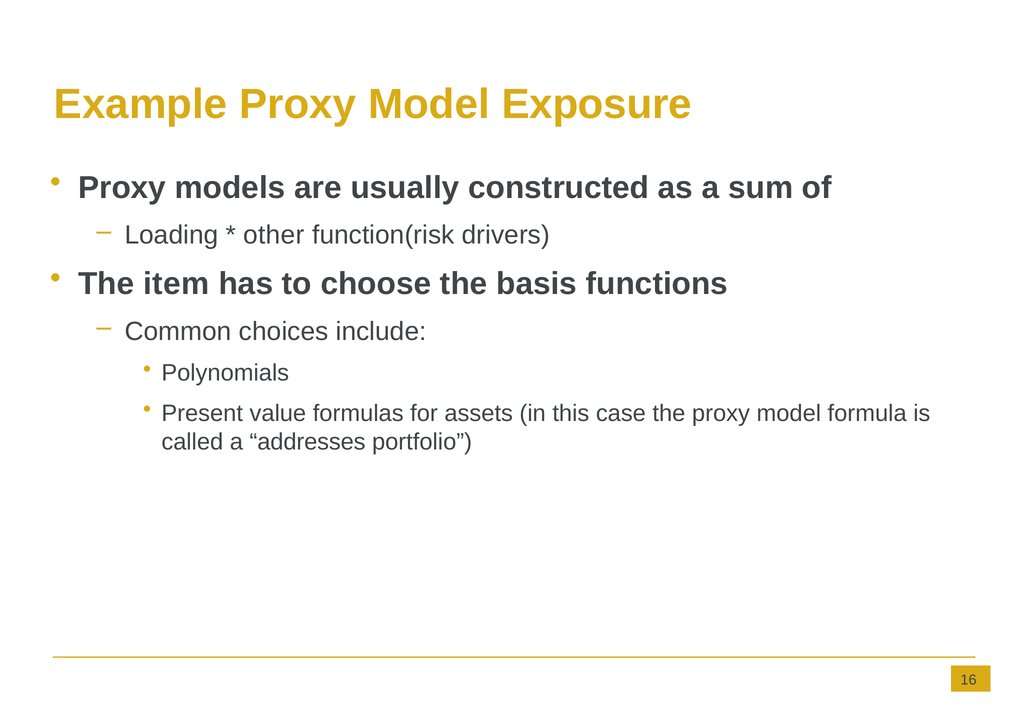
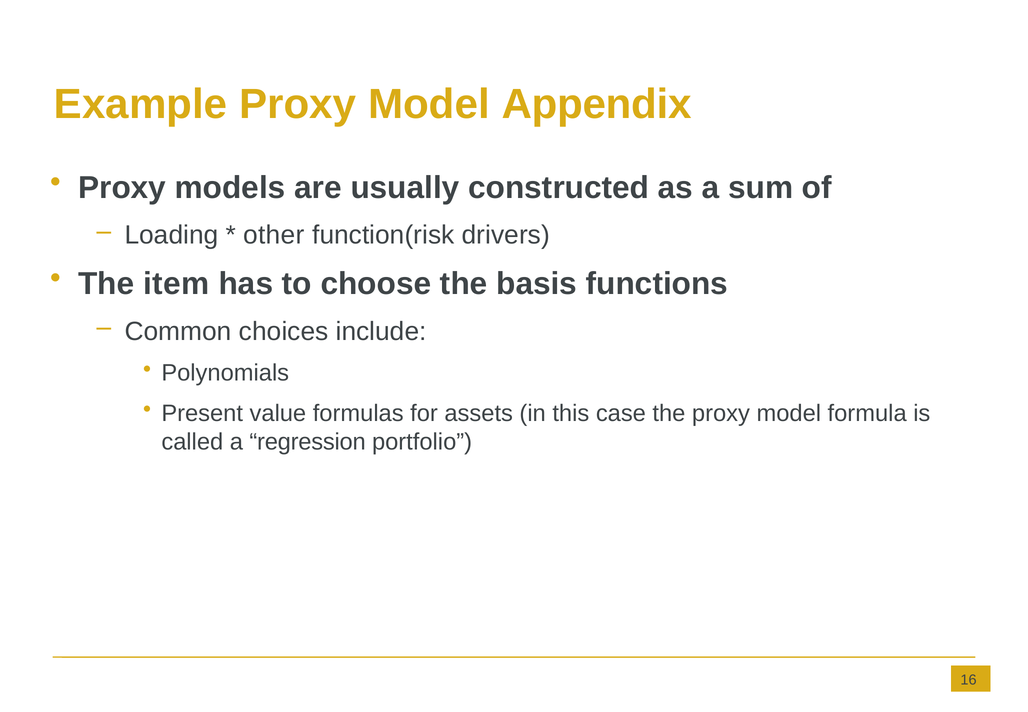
Exposure: Exposure -> Appendix (597, 104)
addresses: addresses -> regression (308, 442)
